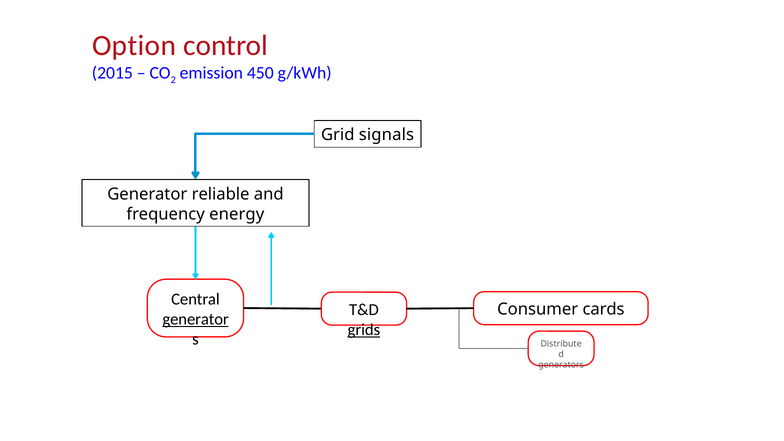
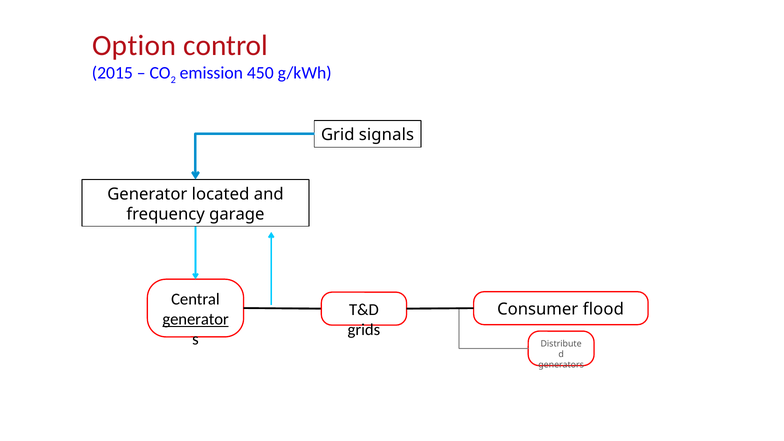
reliable: reliable -> located (221, 194)
energy: energy -> garage (237, 214)
cards: cards -> flood (603, 309)
grids underline: present -> none (364, 330)
